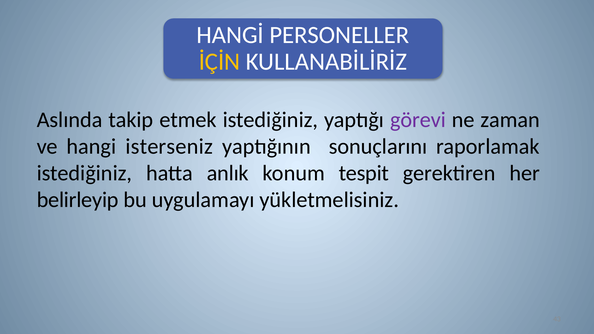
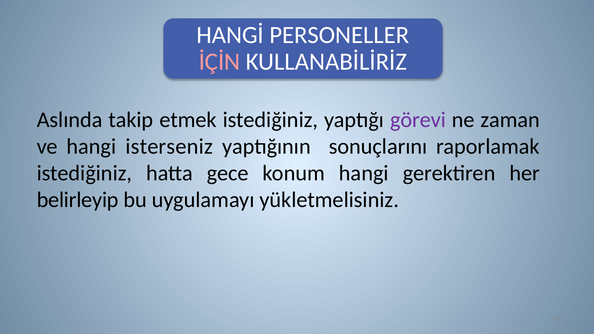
İÇİN colour: yellow -> pink (219, 62)
anlık: anlık -> gece (228, 173)
konum tespit: tespit -> hangi (364, 173)
